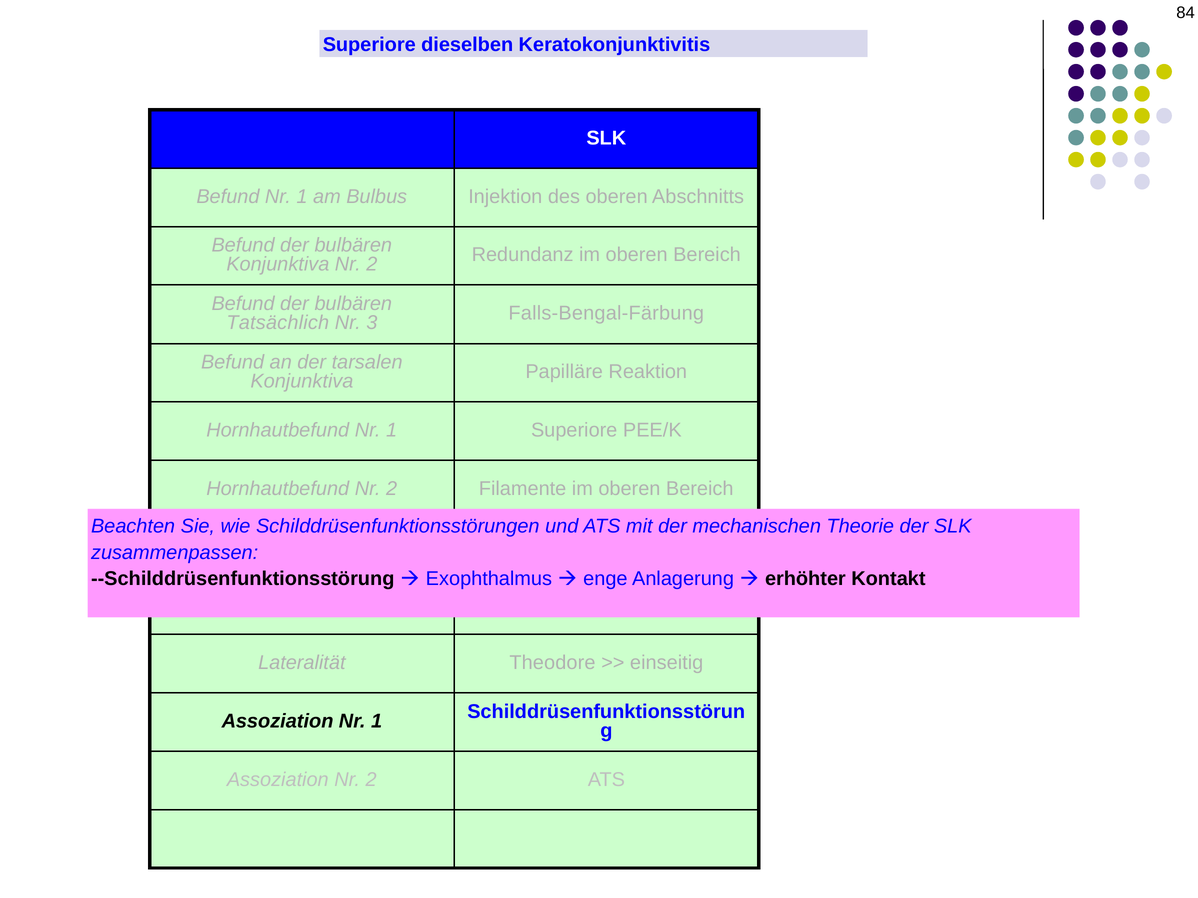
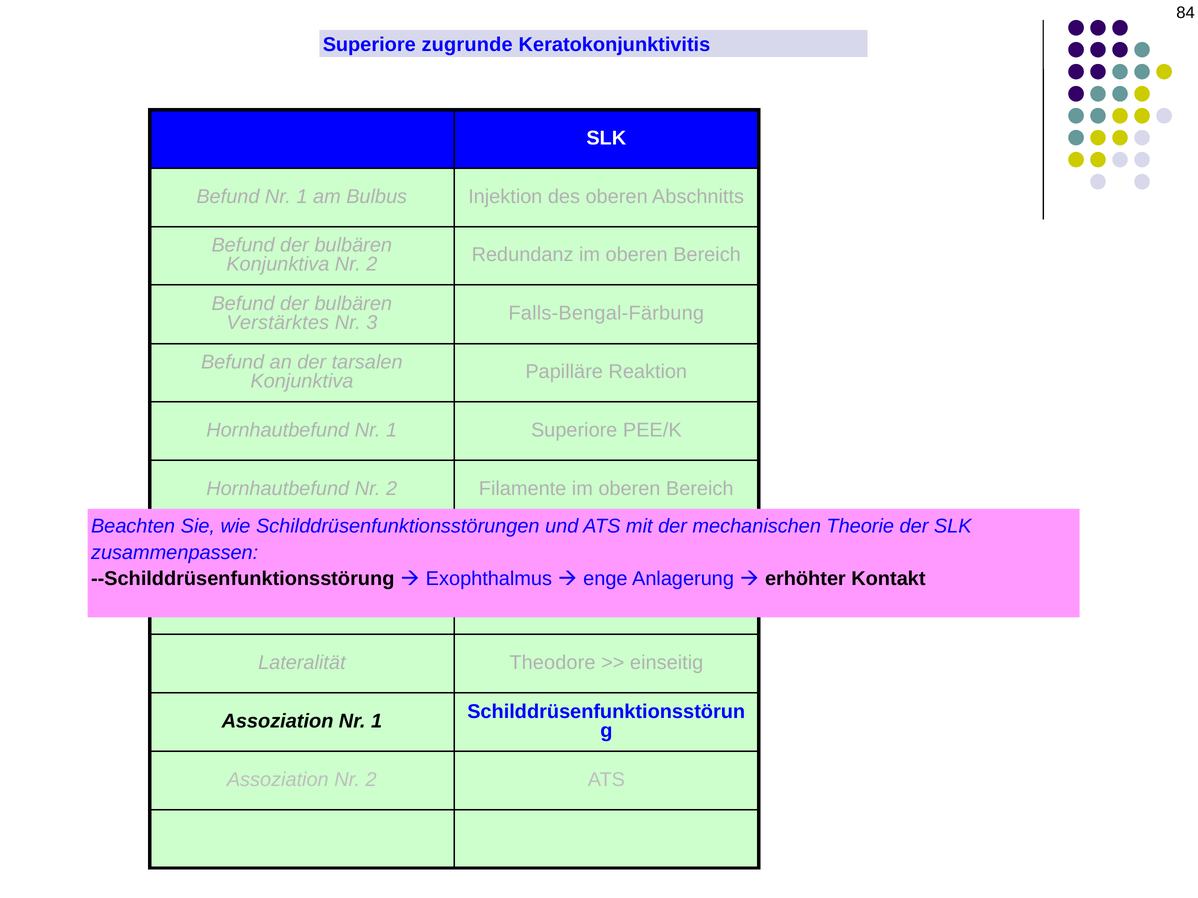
dieselben: dieselben -> zugrunde (467, 45)
Tatsächlich: Tatsächlich -> Verstärktes (278, 323)
